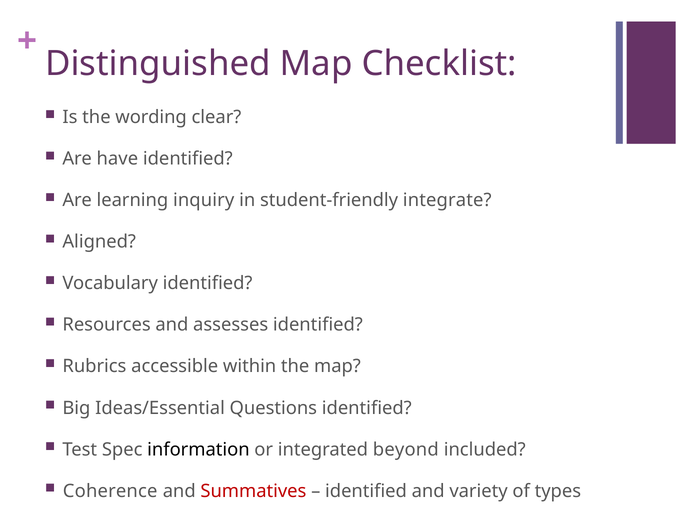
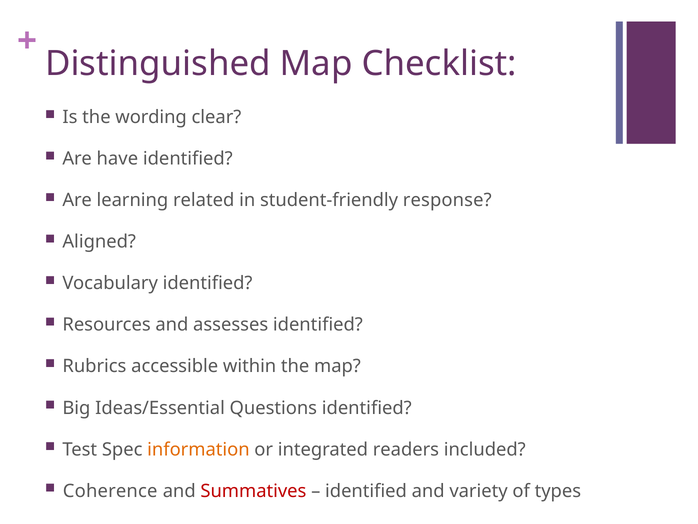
inquiry: inquiry -> related (204, 200)
integrate: integrate -> response (447, 200)
information colour: black -> orange (198, 449)
beyond: beyond -> readers (406, 449)
